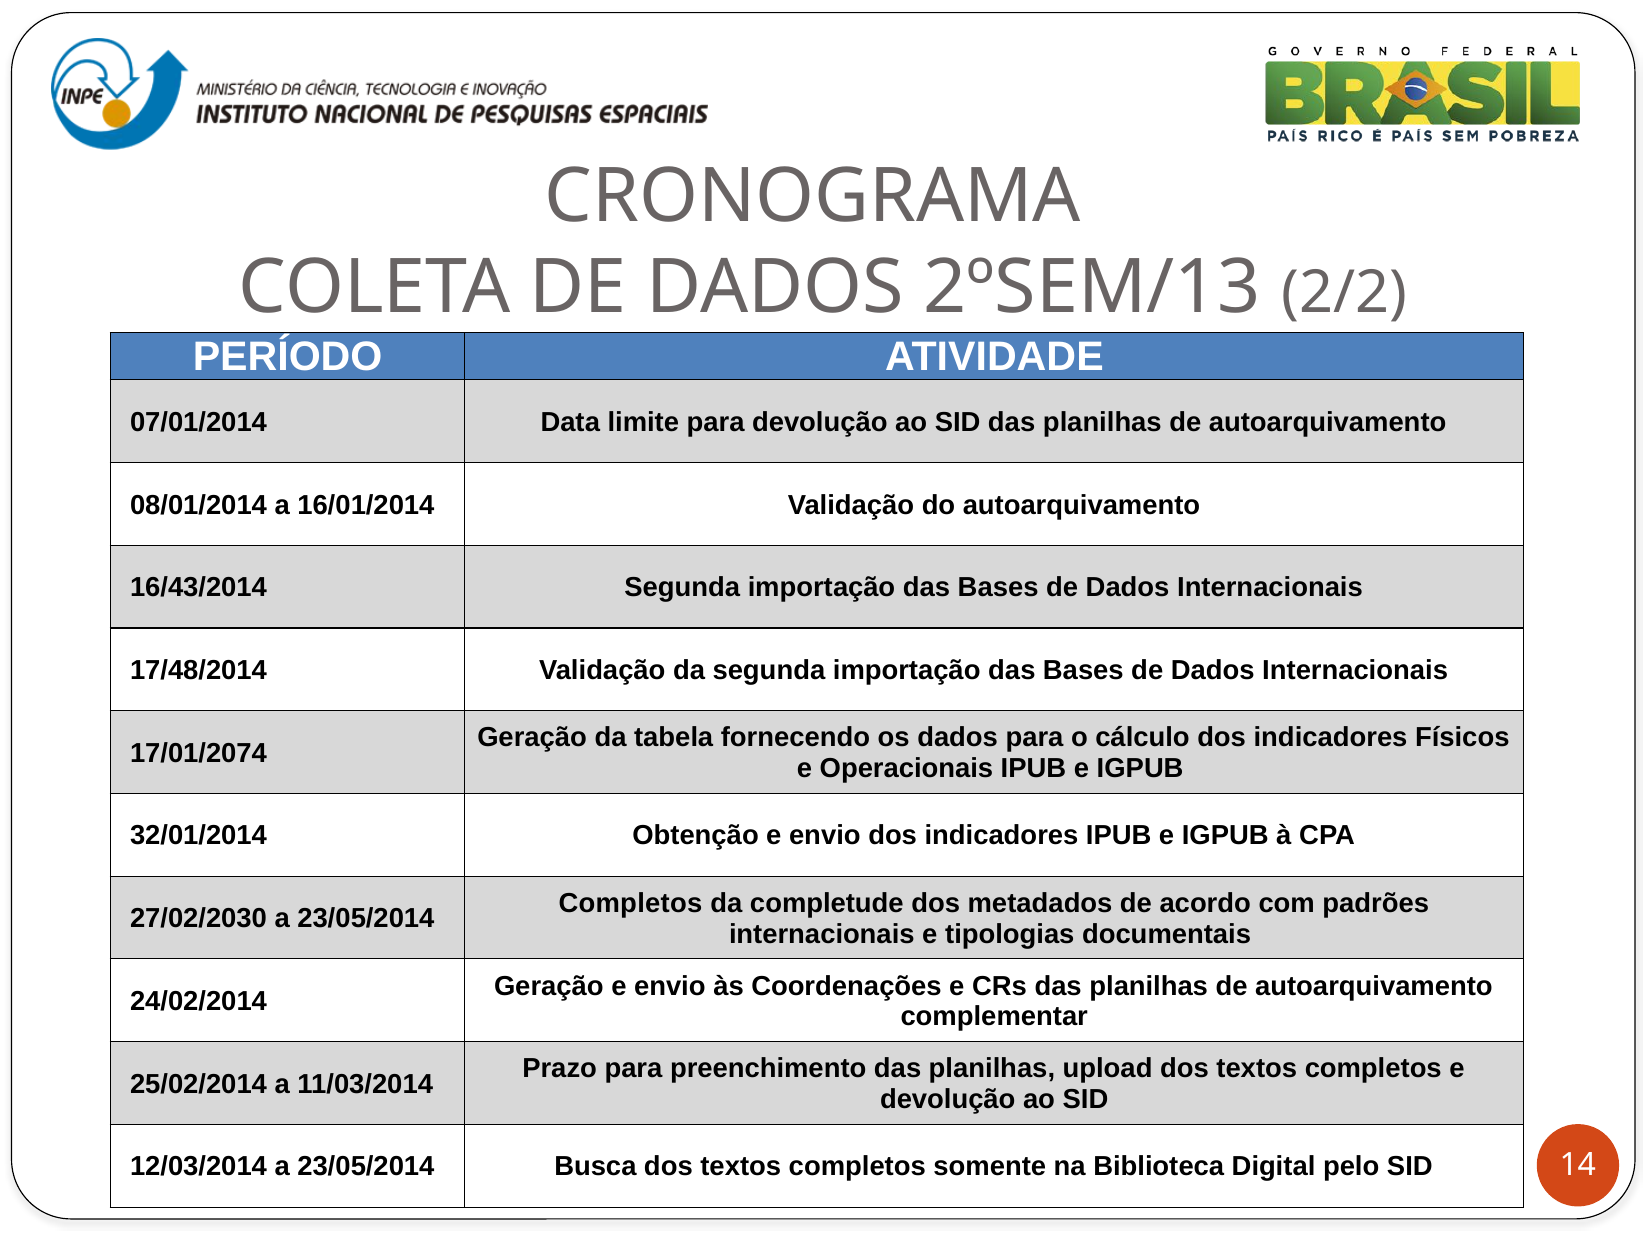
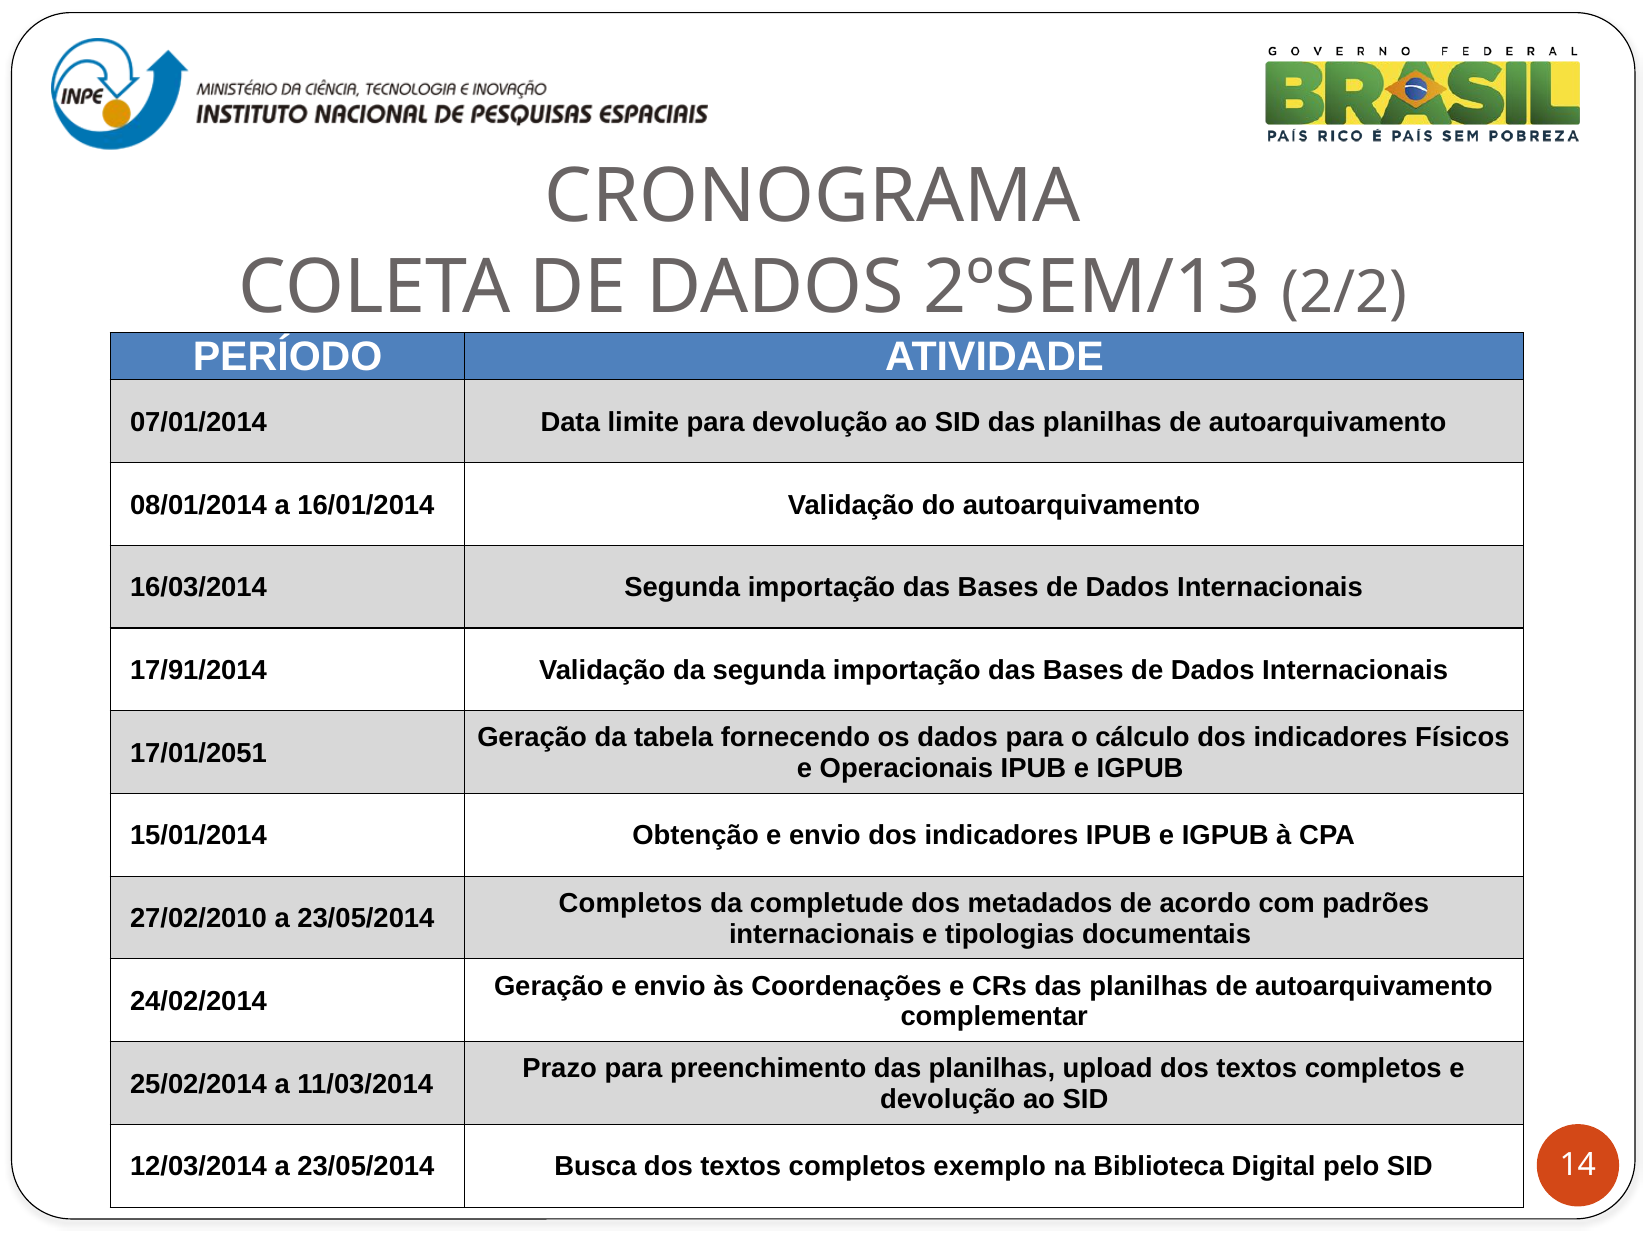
16/43/2014: 16/43/2014 -> 16/03/2014 (198, 587)
17/48/2014: 17/48/2014 -> 17/91/2014 (198, 670)
17/01/2074: 17/01/2074 -> 17/01/2051 (198, 753)
32/01/2014: 32/01/2014 -> 15/01/2014 (198, 835)
27/02/2030: 27/02/2030 -> 27/02/2010 (198, 918)
somente: somente -> exemplo (990, 1166)
